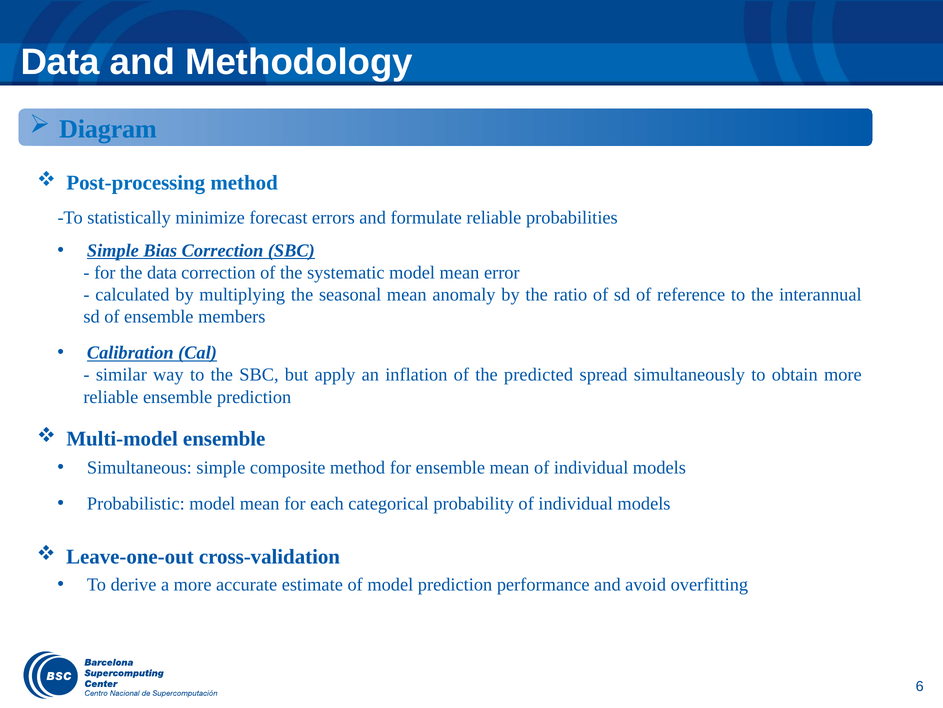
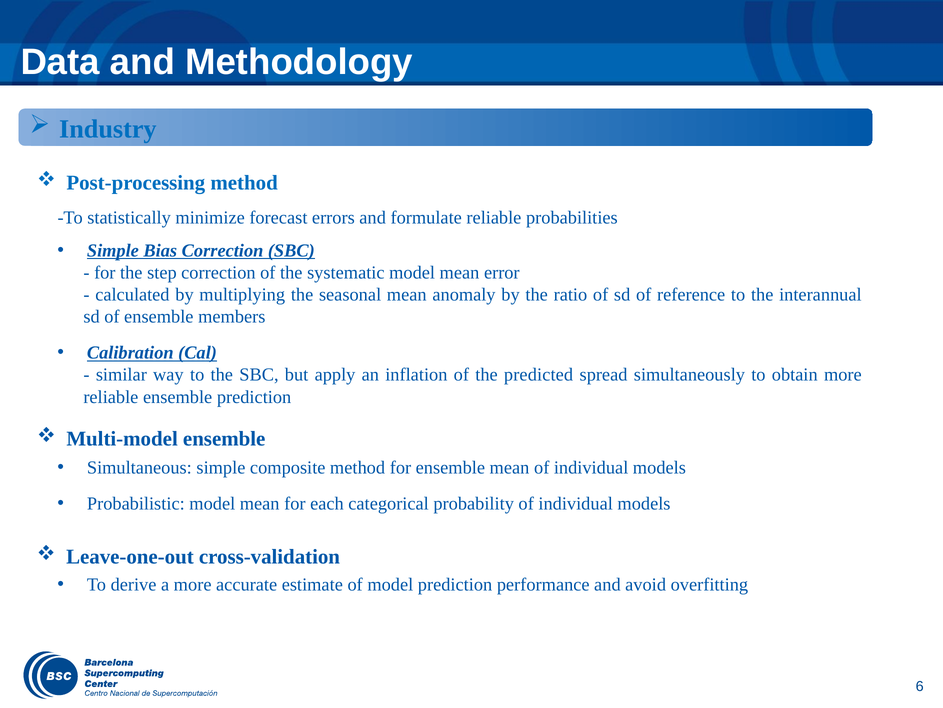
Diagram: Diagram -> Industry (108, 129)
the data: data -> step (162, 272)
